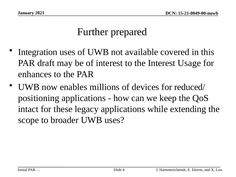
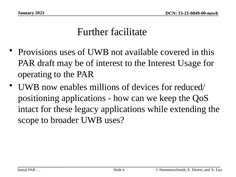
prepared: prepared -> facilitate (129, 32)
Integration: Integration -> Provisions (38, 52)
enhances: enhances -> operating (35, 74)
